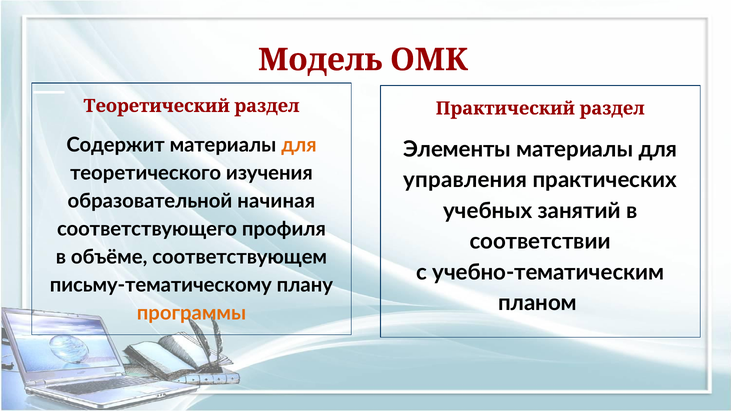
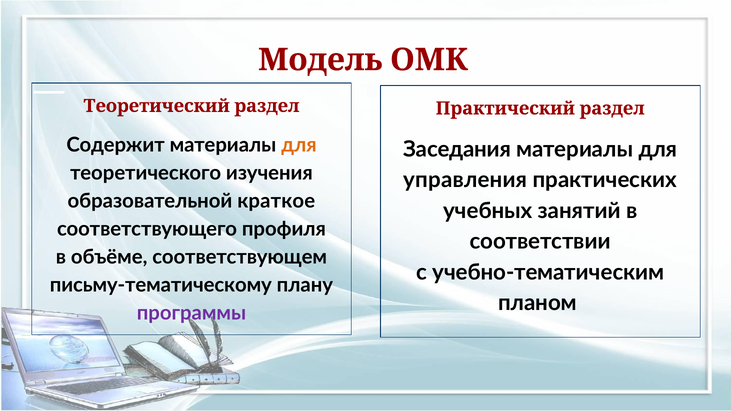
Элементы: Элементы -> Заседания (457, 149)
начиная: начиная -> краткое (276, 201)
программы colour: orange -> purple (191, 313)
